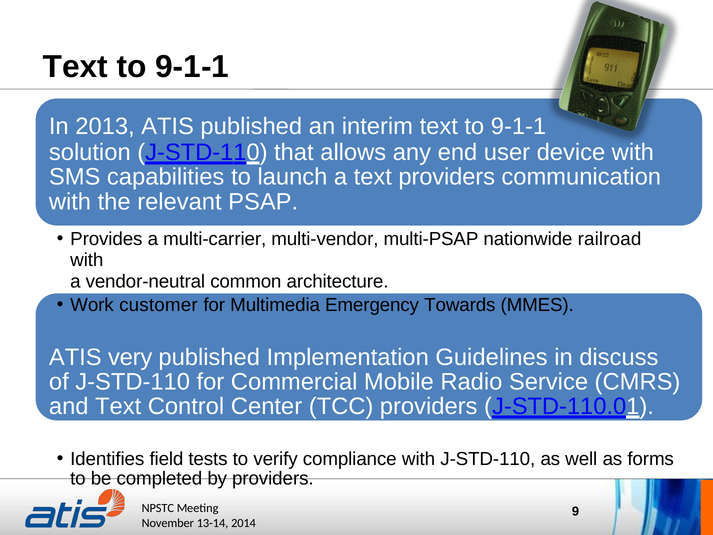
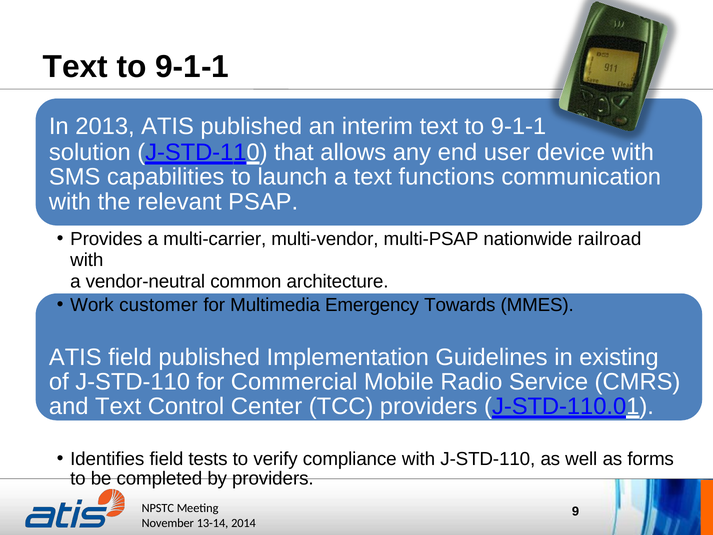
text providers: providers -> functions (447, 177)
ATIS very: very -> field (130, 357)
discuss: discuss -> existing (619, 357)
